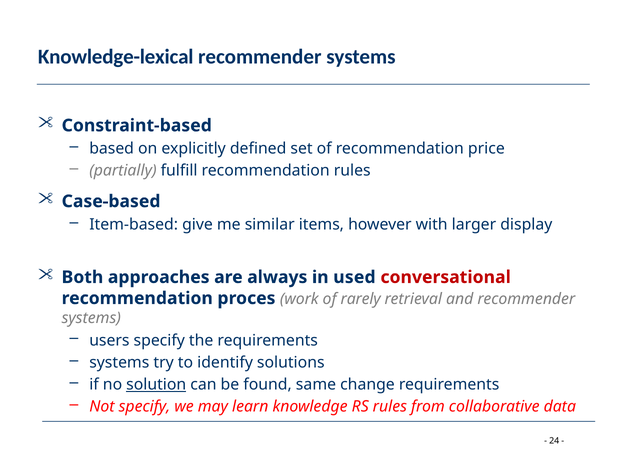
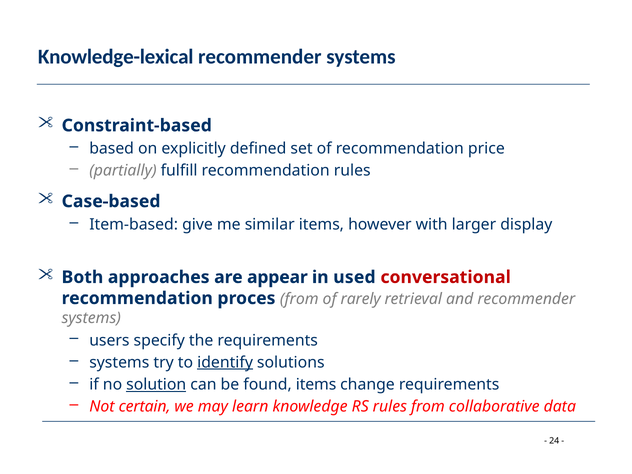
always: always -> appear (277, 277)
proces work: work -> from (299, 299)
identify underline: none -> present (225, 362)
found same: same -> items (316, 385)
Not specify: specify -> certain (145, 407)
